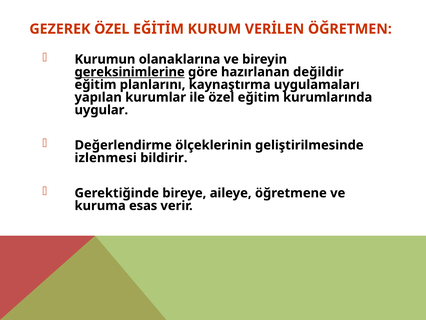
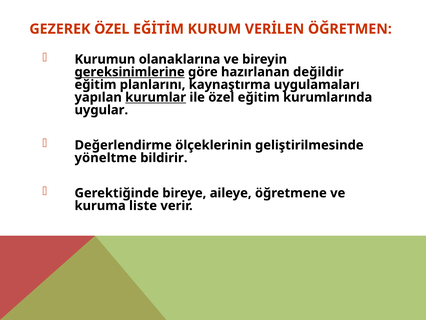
kurumlar underline: none -> present (156, 97)
izlenmesi: izlenmesi -> yöneltme (106, 158)
esas: esas -> liste (143, 205)
